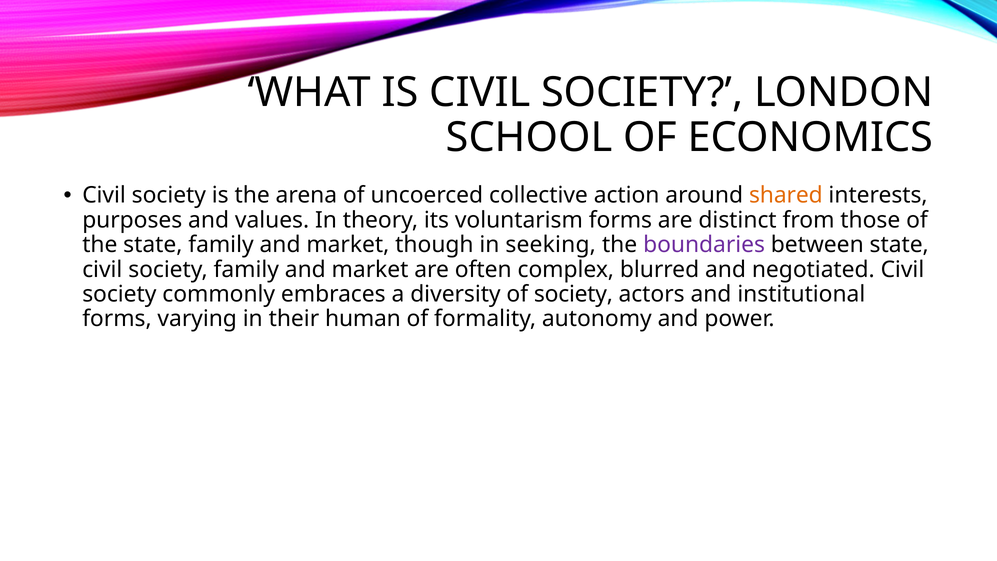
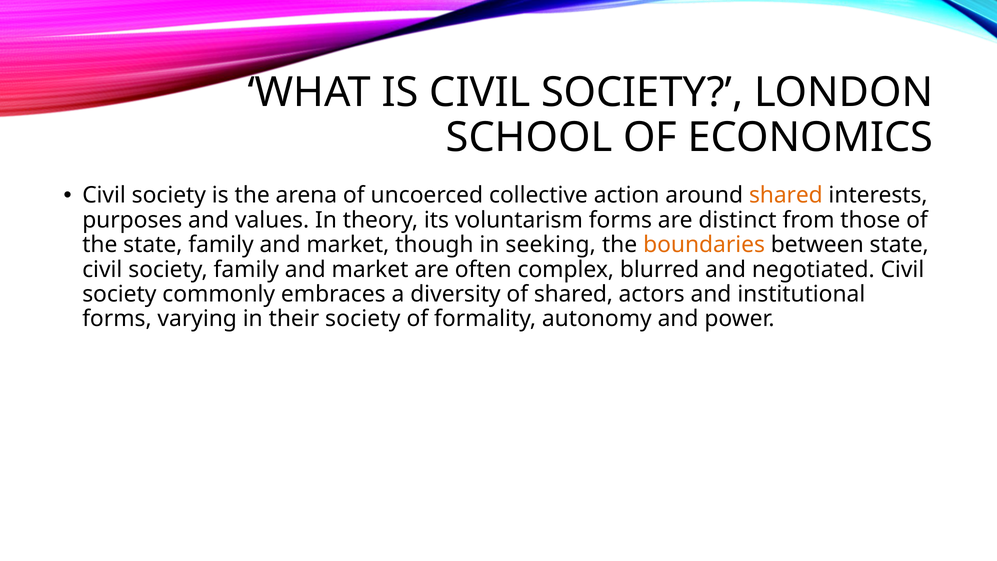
boundaries colour: purple -> orange (704, 245)
of society: society -> shared (573, 294)
their human: human -> society (363, 319)
